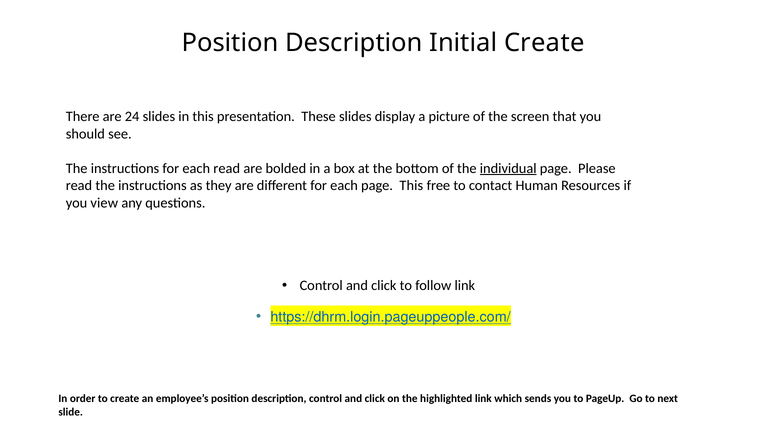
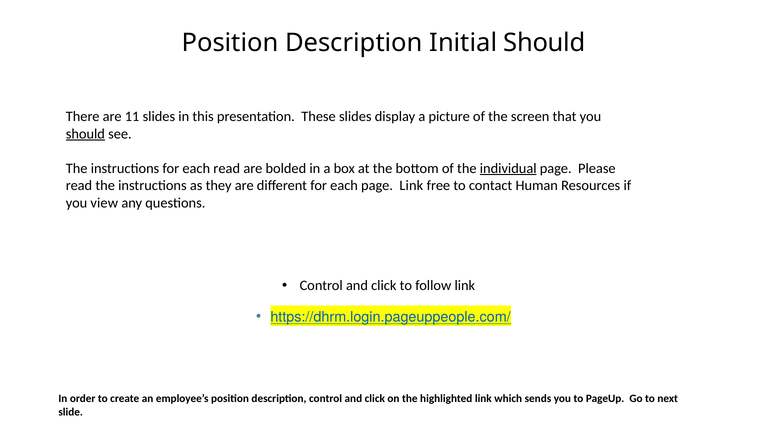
Initial Create: Create -> Should (544, 43)
24: 24 -> 11 (132, 117)
should underline: none -> present (85, 134)
page This: This -> Link (411, 186)
